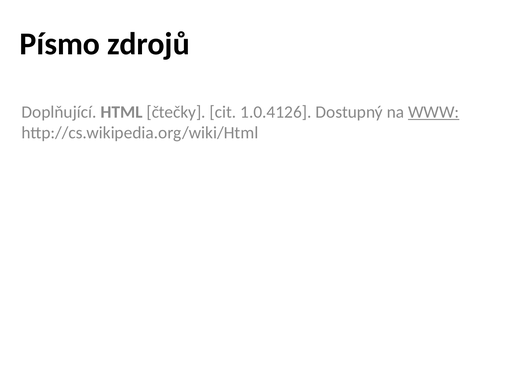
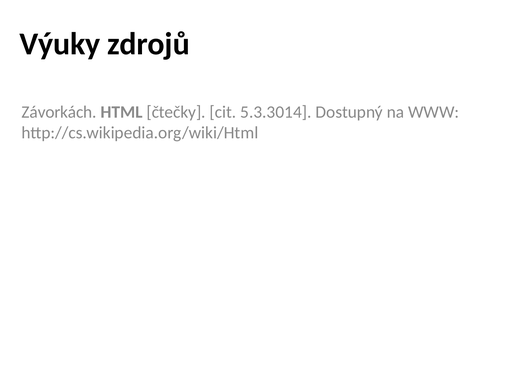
Písmo: Písmo -> Výuky (60, 44)
Doplňující: Doplňující -> Závorkách (59, 112)
1.0.4126: 1.0.4126 -> 5.3.3014 (276, 112)
WWW underline: present -> none (434, 112)
